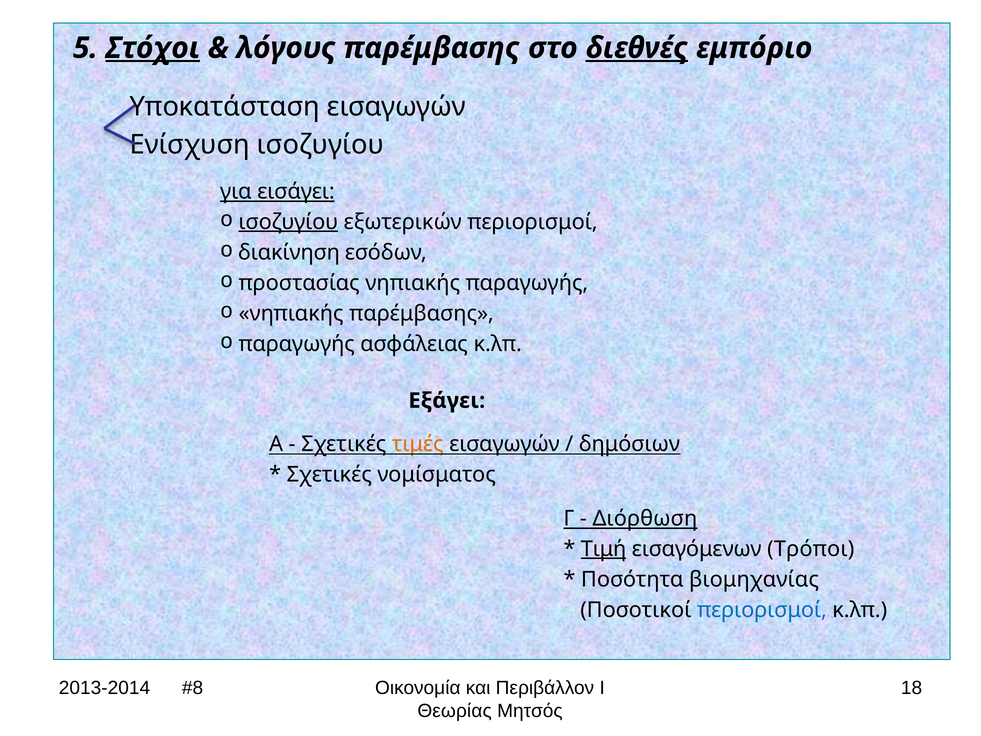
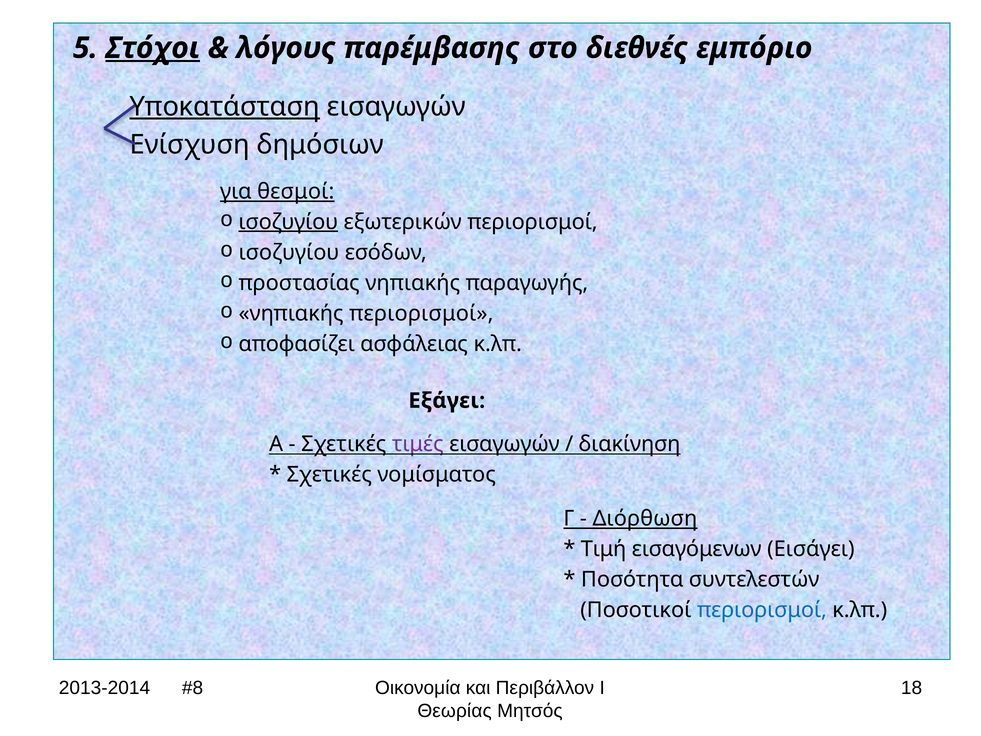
διεθνές underline: present -> none (637, 48)
Υποκατάσταση underline: none -> present (225, 107)
Ενίσχυση ισοζυγίου: ισοζυγίου -> δημόσιων (320, 145)
εισάγει: εισάγει -> θεσμοί (296, 191)
διακίνηση: διακίνηση -> ισοζυγίου (289, 252)
νηπιακής παρέμβασης: παρέμβασης -> περιορισμοί (421, 313)
παραγωγής: παραγωγής -> αποφασίζει (297, 344)
τιμές colour: orange -> purple (418, 444)
δημόσιων: δημόσιων -> διακίνηση (630, 444)
Τιμή underline: present -> none (604, 549)
Τρόποι: Τρόποι -> Εισάγει (811, 549)
βιομηχανίας: βιομηχανίας -> συντελεστών (754, 579)
